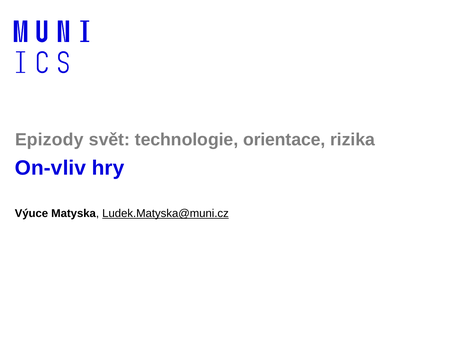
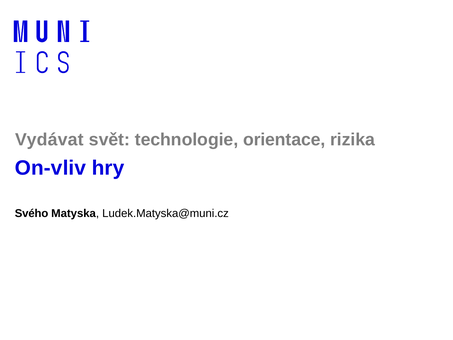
Epizody: Epizody -> Vydávat (49, 140)
Výuce: Výuce -> Svého (32, 213)
Ludek.Matyska@muni.cz underline: present -> none (166, 213)
